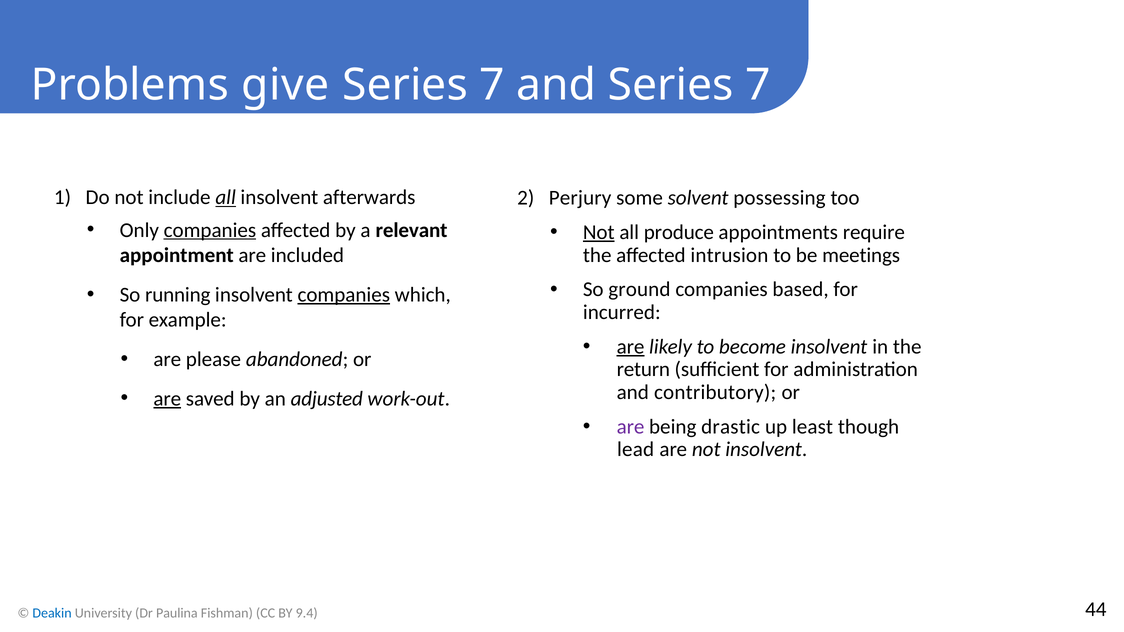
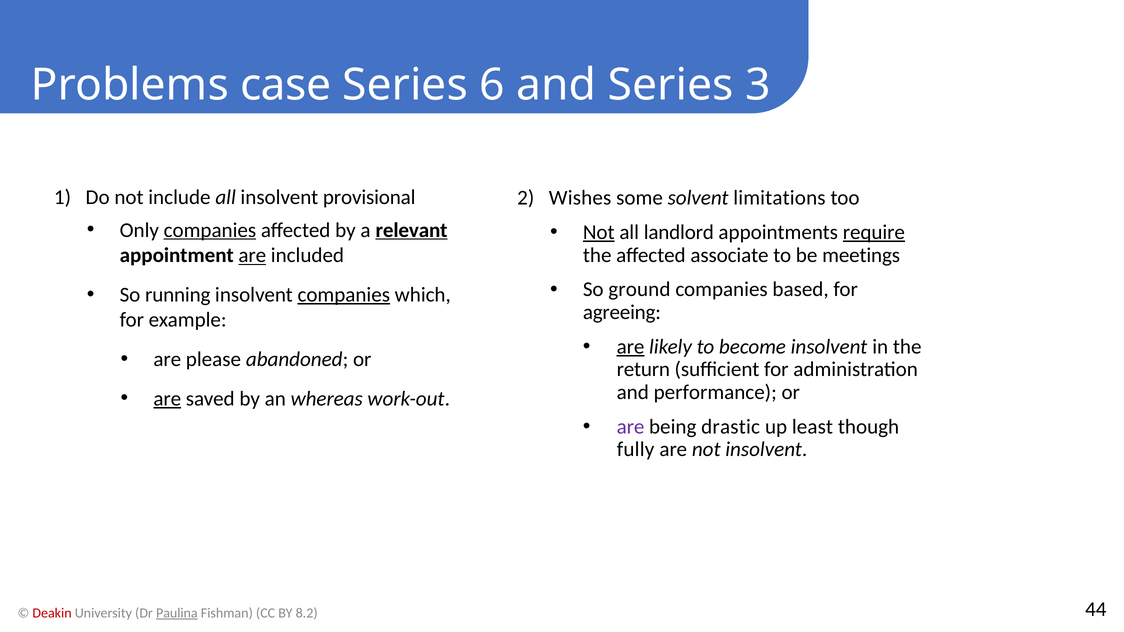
give: give -> case (286, 85)
7: 7 -> 6 (492, 85)
and Series 7: 7 -> 3 (758, 85)
all underline: present -> none (226, 197)
afterwards: afterwards -> provisional (369, 197)
Perjury: Perjury -> Wishes (580, 198)
possessing: possessing -> limitations (779, 198)
relevant underline: none -> present (412, 230)
produce: produce -> landlord (679, 232)
require underline: none -> present (874, 232)
intrusion: intrusion -> associate (730, 255)
are underline: none -> present (252, 255)
incurred: incurred -> agreeing (622, 312)
contributory: contributory -> performance (715, 392)
adjusted: adjusted -> whereas (327, 399)
lead: lead -> fully (636, 450)
Deakin colour: blue -> red (52, 613)
Paulina underline: none -> present (177, 613)
9.4: 9.4 -> 8.2 (307, 613)
